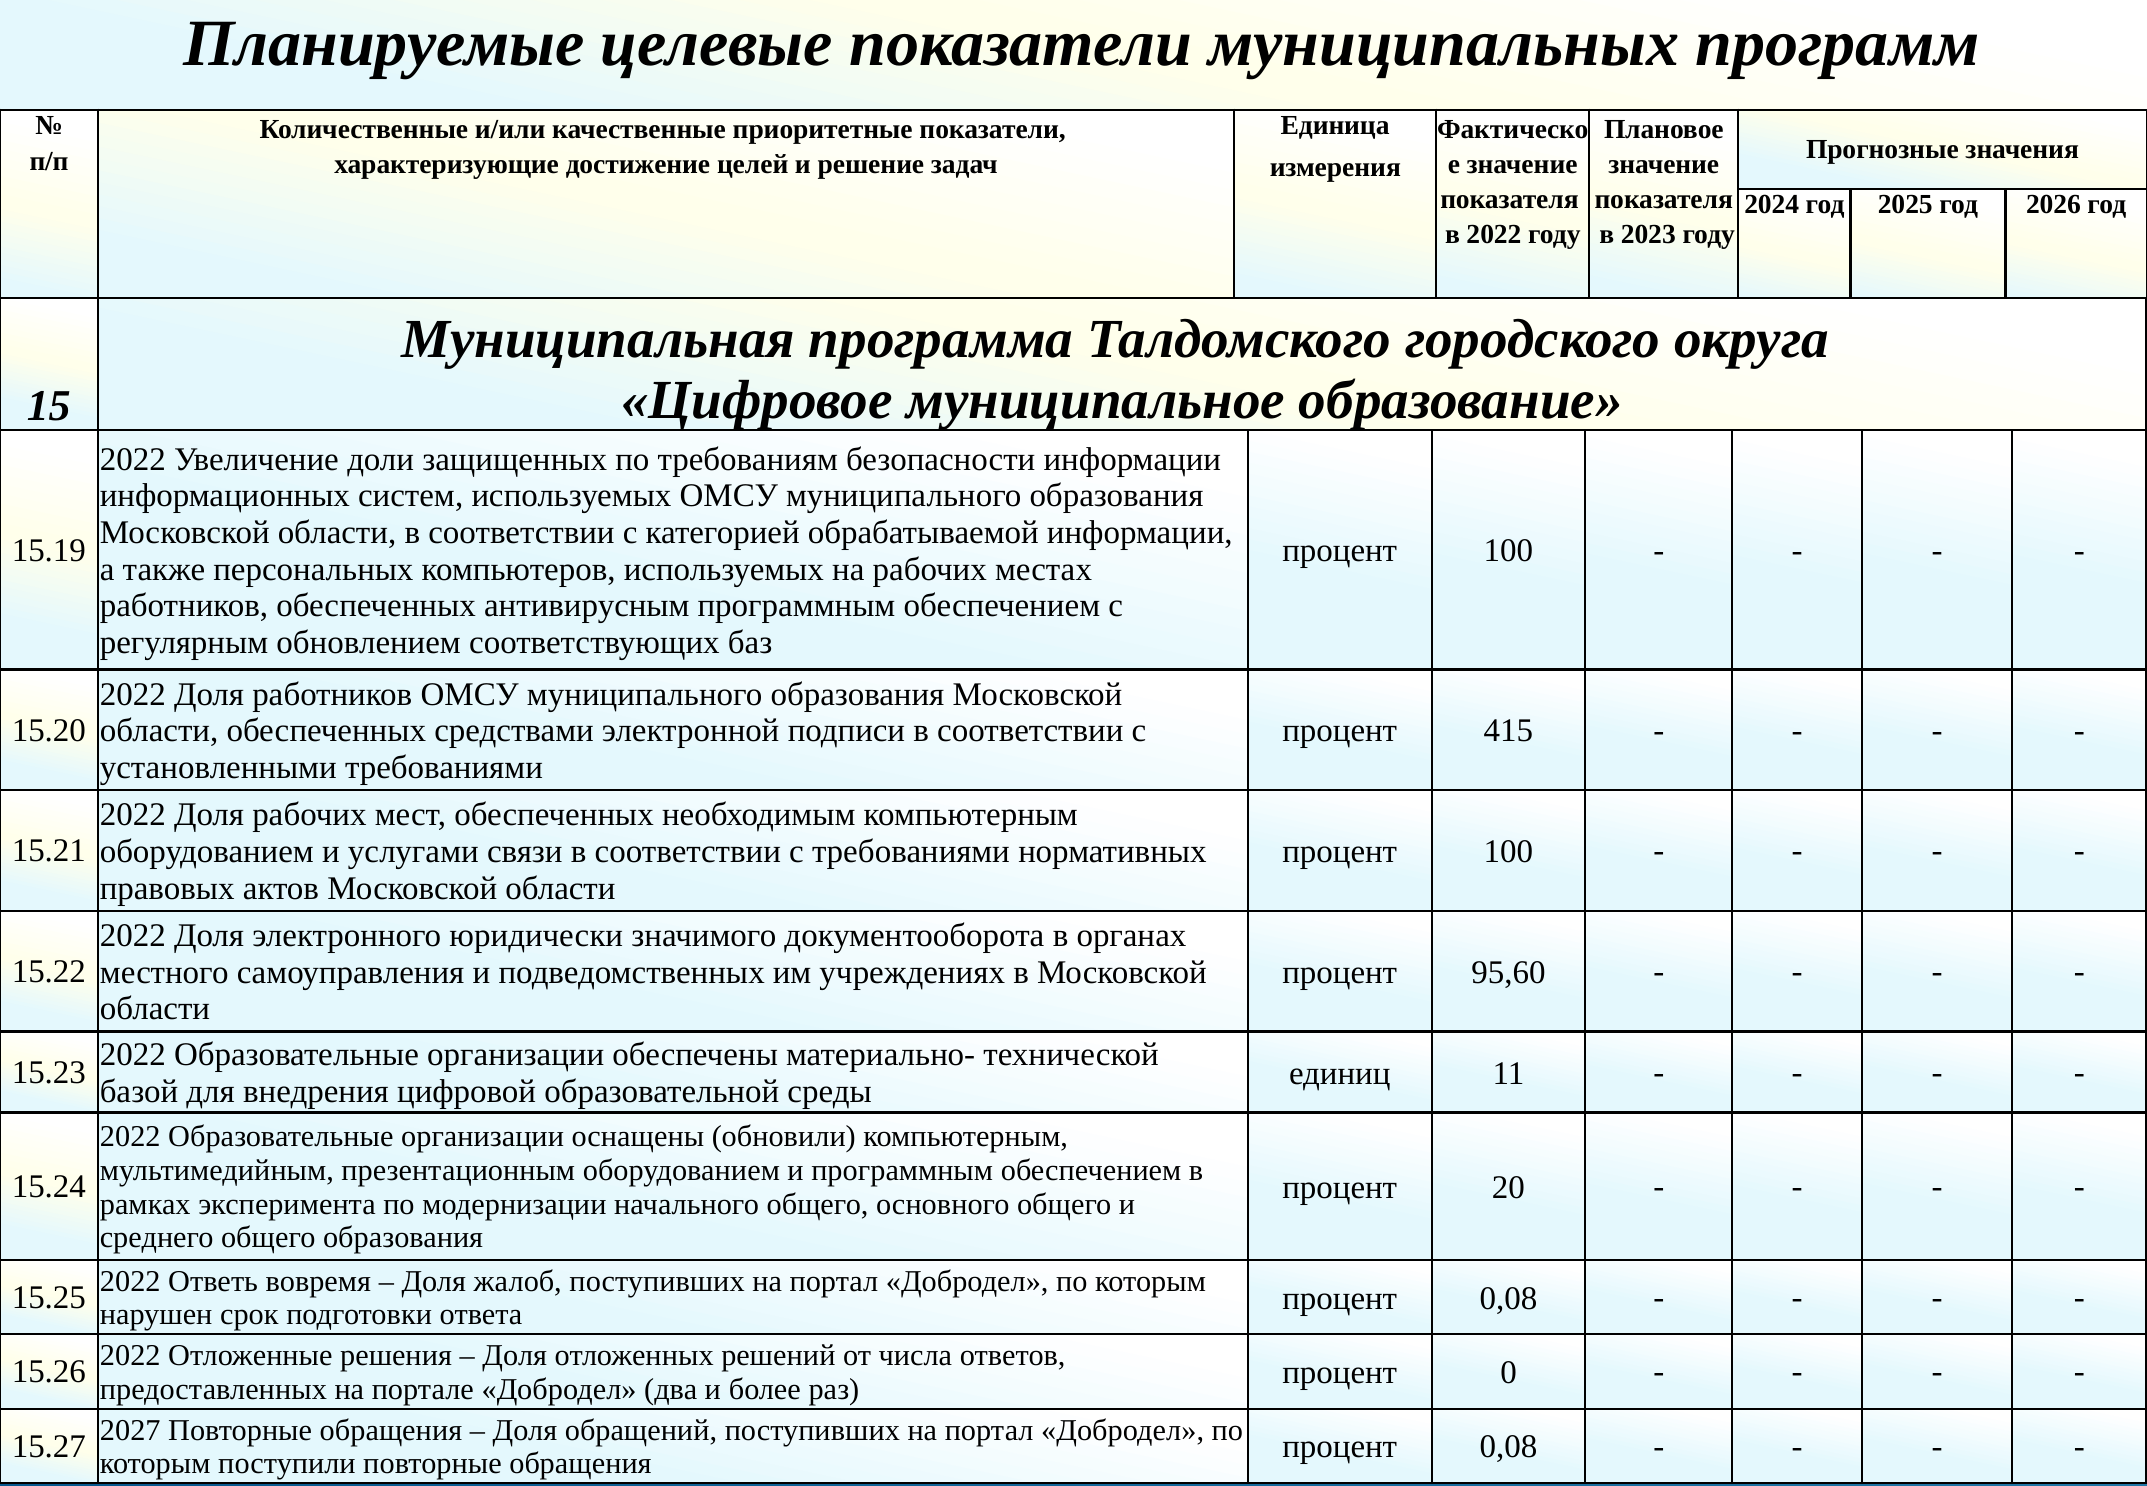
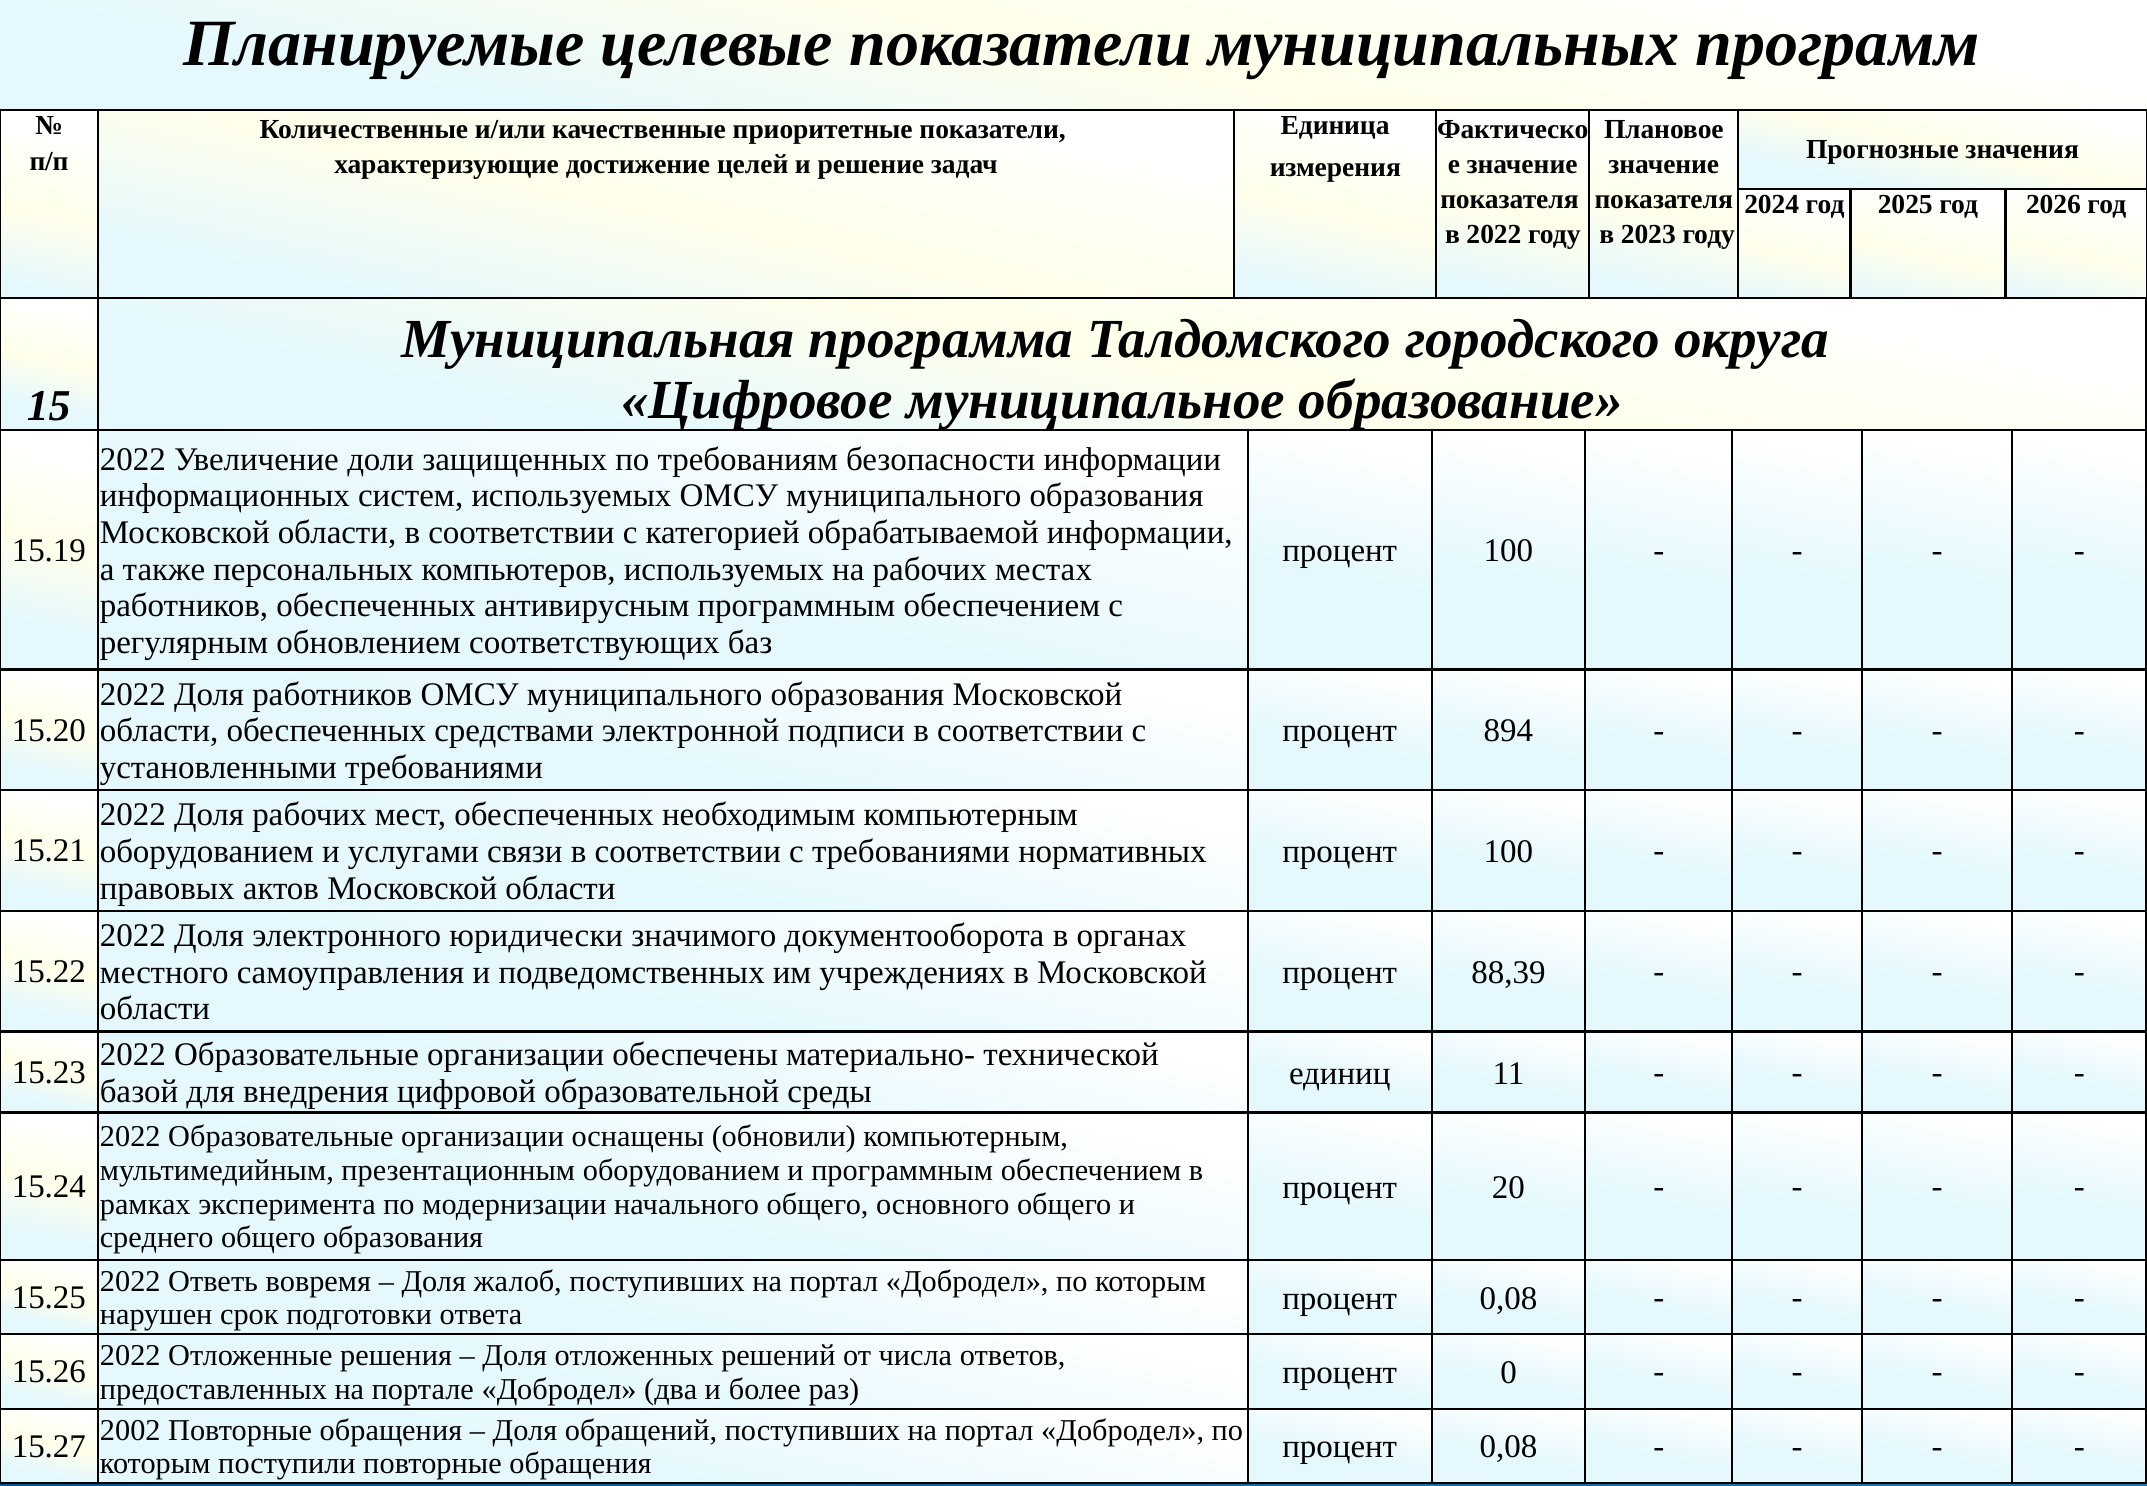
415: 415 -> 894 (1508, 731)
95,60: 95,60 -> 88,39 (1508, 973)
2027: 2027 -> 2002 (130, 1431)
